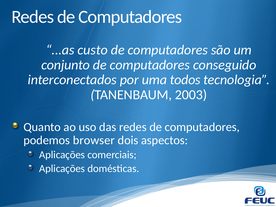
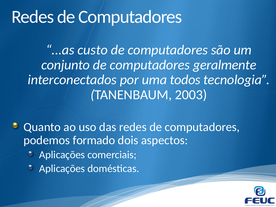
conseguido: conseguido -> geralmente (225, 65)
browser: browser -> formado (94, 140)
